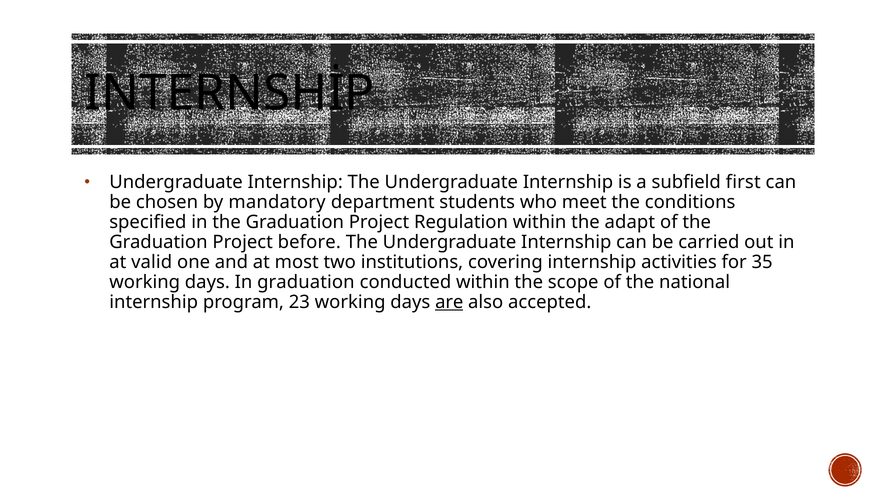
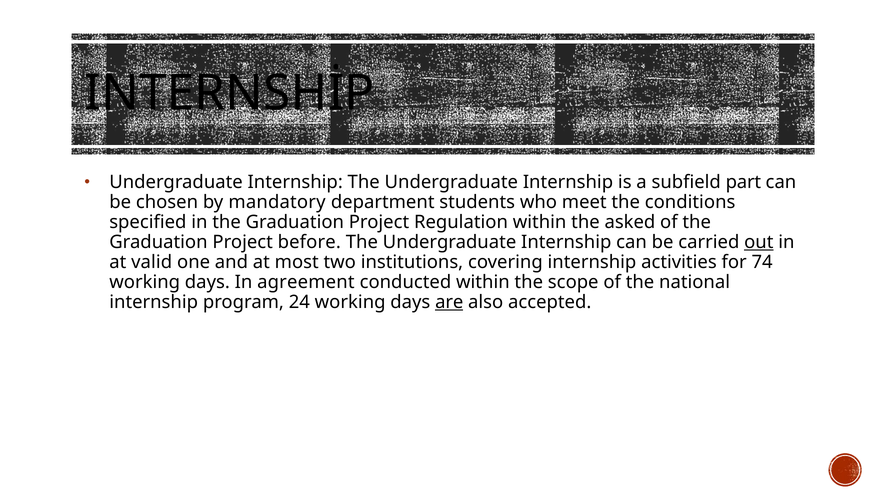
first: first -> part (743, 182)
adapt: adapt -> asked (630, 222)
out underline: none -> present (759, 242)
35: 35 -> 74 (762, 262)
In graduation: graduation -> agreement (306, 282)
23: 23 -> 24 (299, 302)
